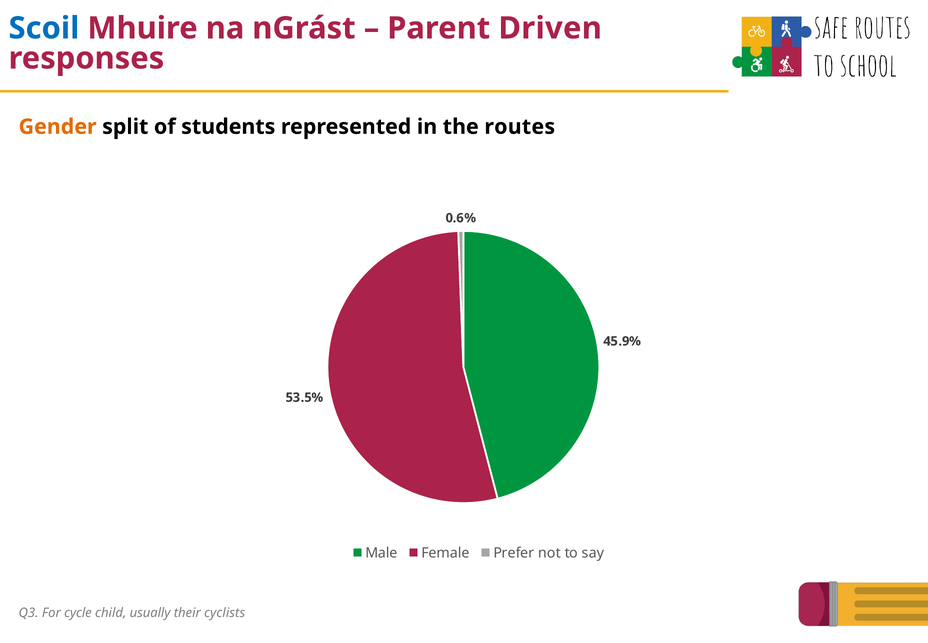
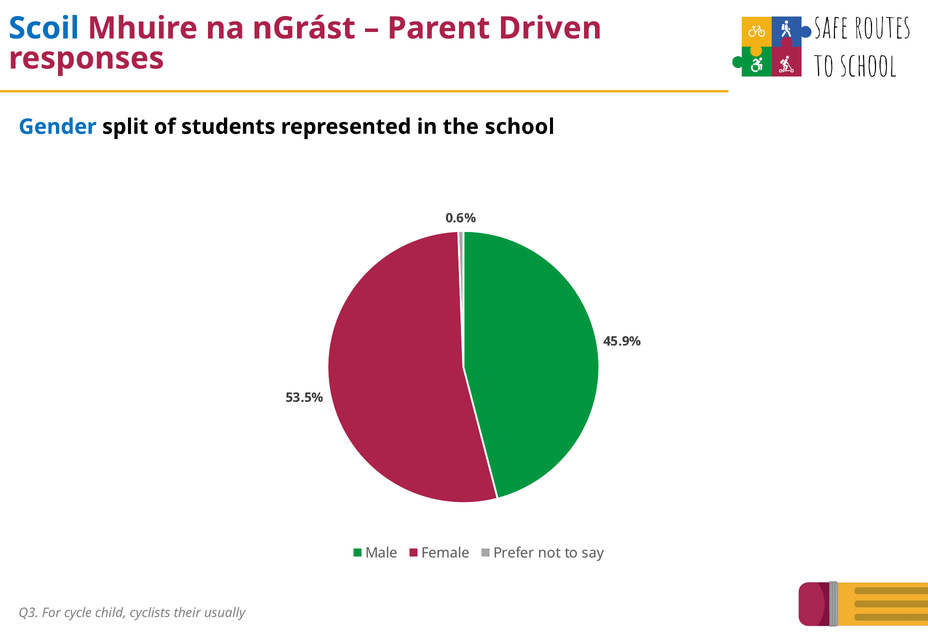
Gender colour: orange -> blue (58, 127)
routes: routes -> school (520, 127)
usually: usually -> cyclists (150, 613)
cyclists: cyclists -> usually (225, 613)
